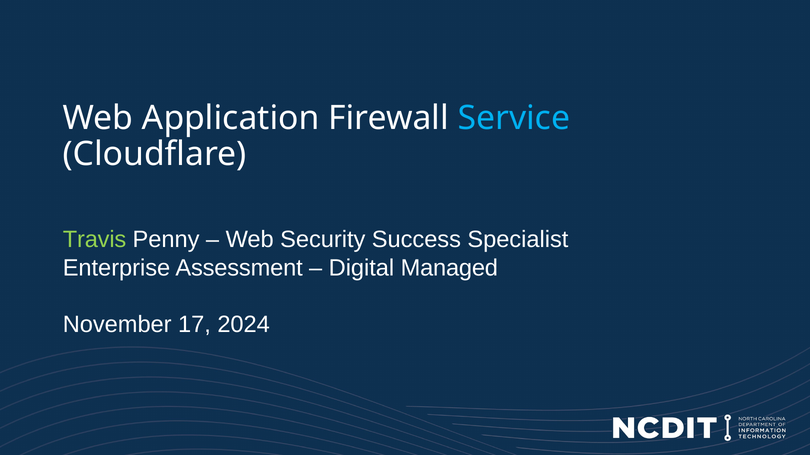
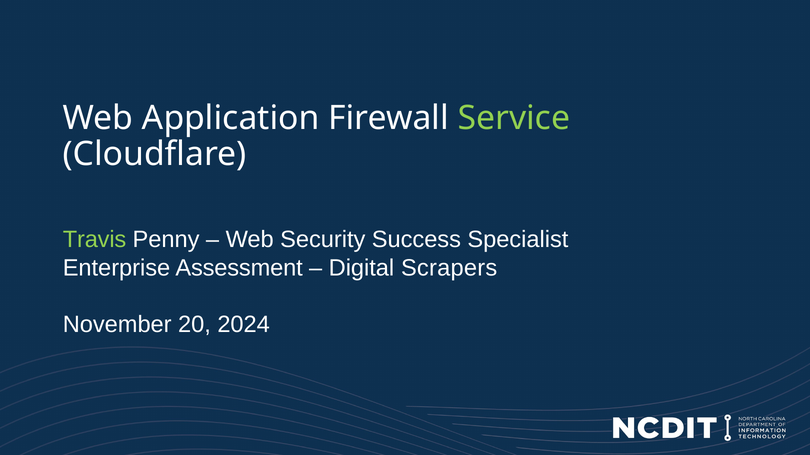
Service colour: light blue -> light green (514, 118)
Managed: Managed -> Scrapers (449, 268)
17: 17 -> 20 (194, 325)
